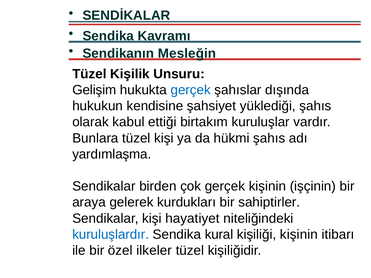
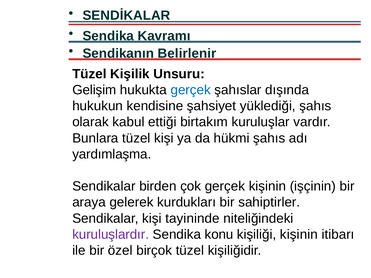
Mesleğin: Mesleğin -> Belirlenir (187, 54)
hayatiyet: hayatiyet -> tayininde (192, 219)
kuruluşlardır colour: blue -> purple (111, 235)
kural: kural -> konu (219, 235)
ilkeler: ilkeler -> birçok (154, 251)
